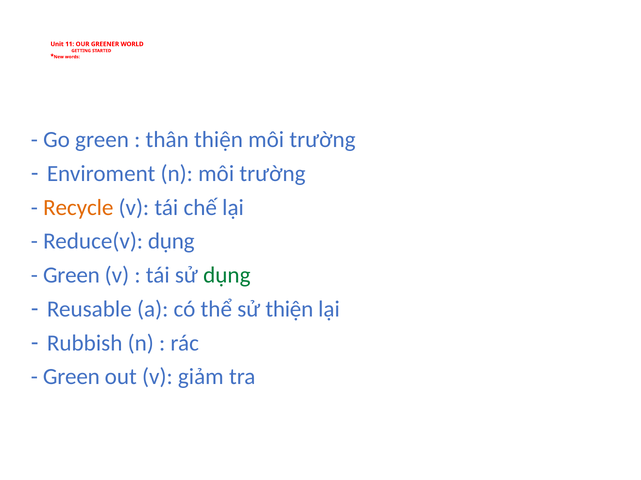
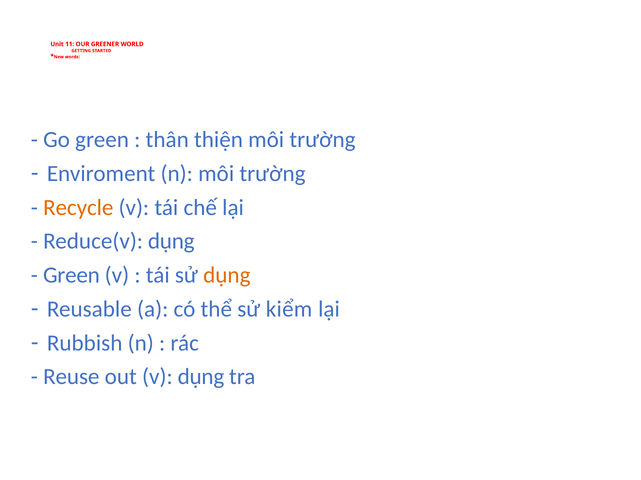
dụng colour: green -> orange (227, 276)
sử thiện: thiện -> kiểm (289, 310)
Green: Green -> Reuse (71, 377)
v giảm: giảm -> dụng (201, 377)
